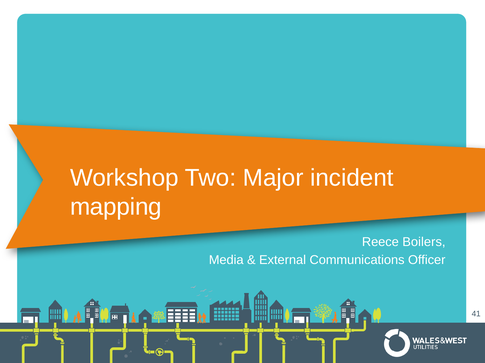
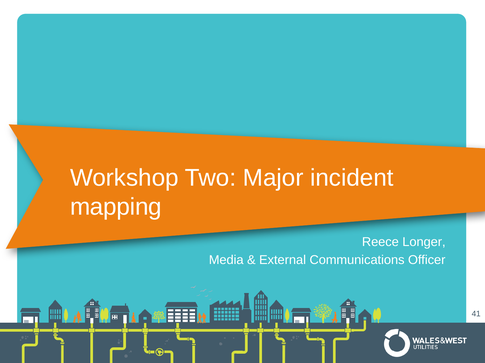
Boilers: Boilers -> Longer (424, 242)
